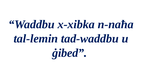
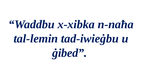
tad-waddbu: tad-waddbu -> tad-iwieġbu (90, 39)
